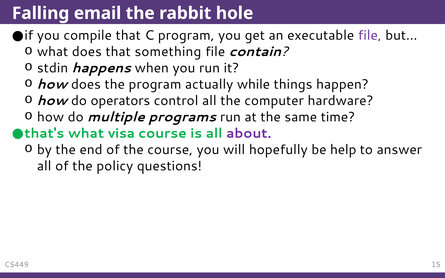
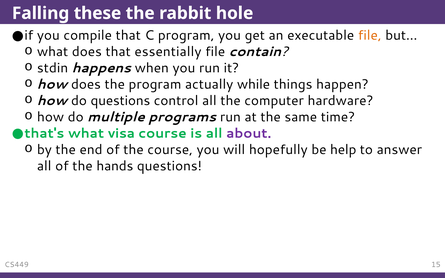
email: email -> these (98, 13)
file colour: purple -> orange (370, 35)
something: something -> essentially (168, 52)
do operators: operators -> questions (120, 101)
policy: policy -> hands (115, 166)
